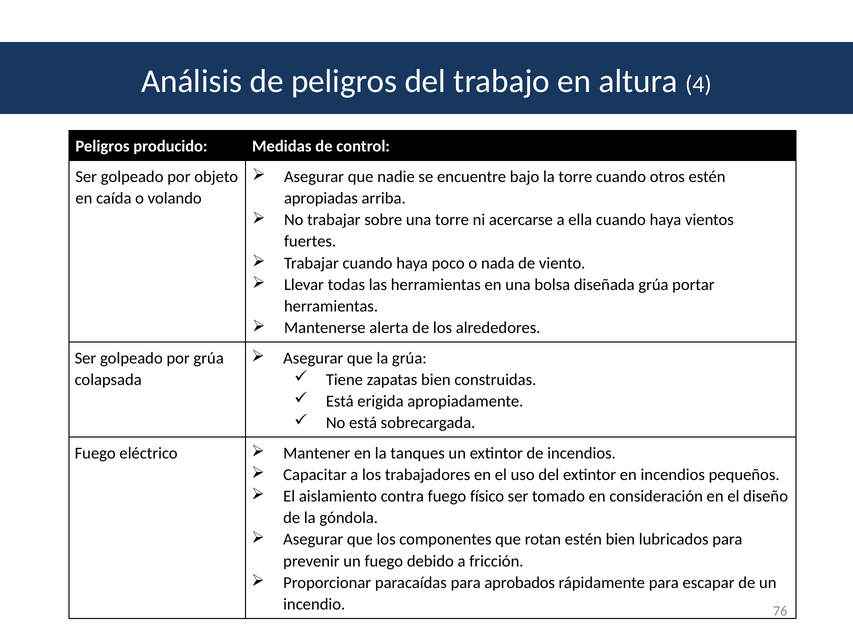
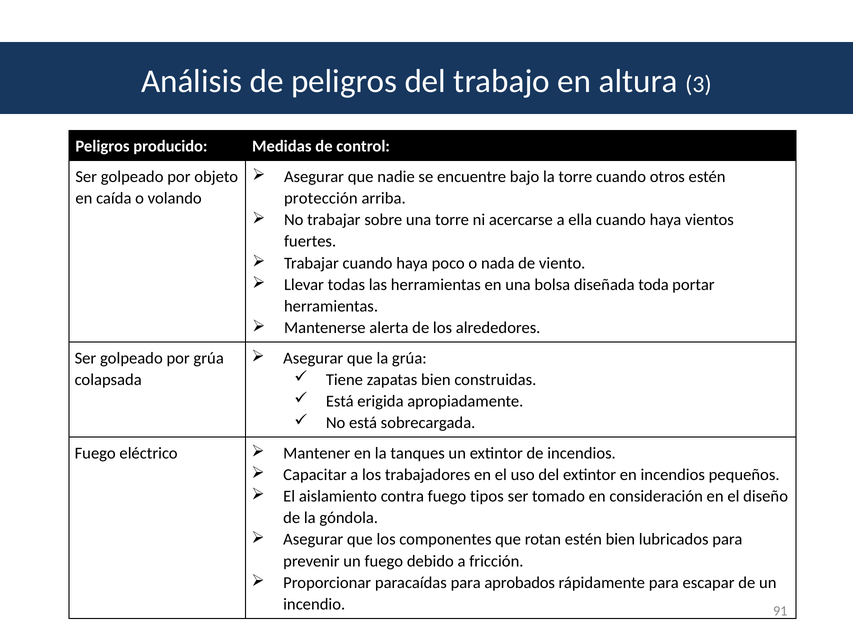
4: 4 -> 3 (698, 84)
apropiadas: apropiadas -> protección (321, 198)
diseñada grúa: grúa -> toda (654, 285)
físico: físico -> tipos (487, 496)
76: 76 -> 91 (780, 611)
